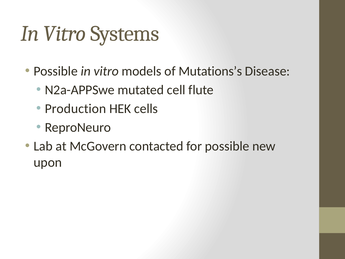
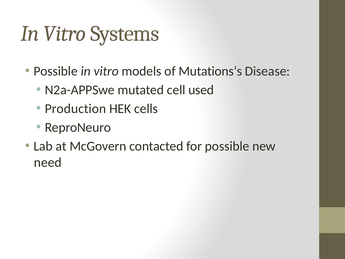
flute: flute -> used (201, 90)
upon: upon -> need (48, 162)
